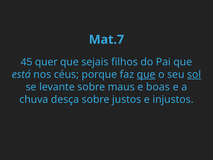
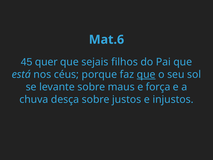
Mat.7: Mat.7 -> Mat.6 (106, 40)
sol underline: present -> none (194, 74)
boas: boas -> força (158, 87)
